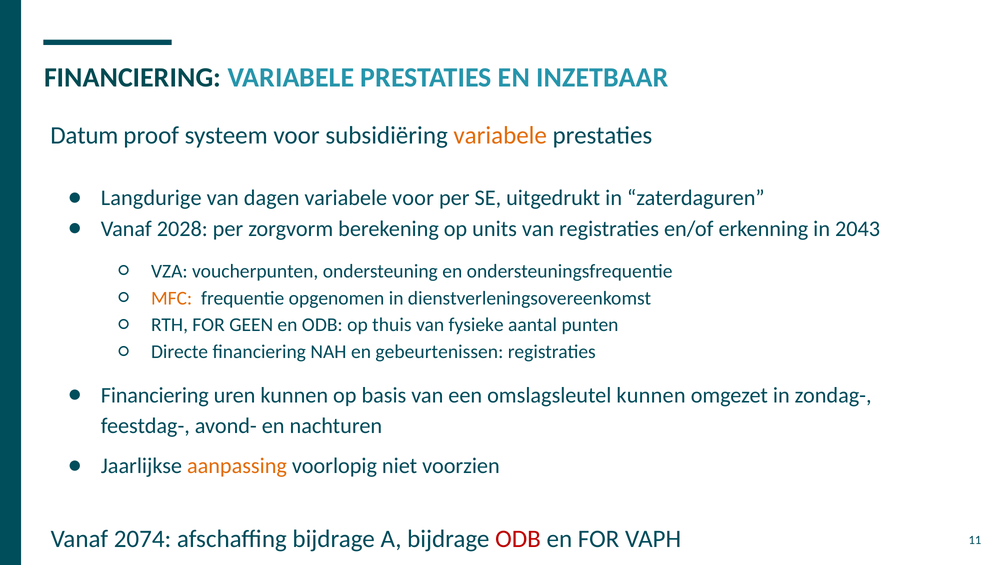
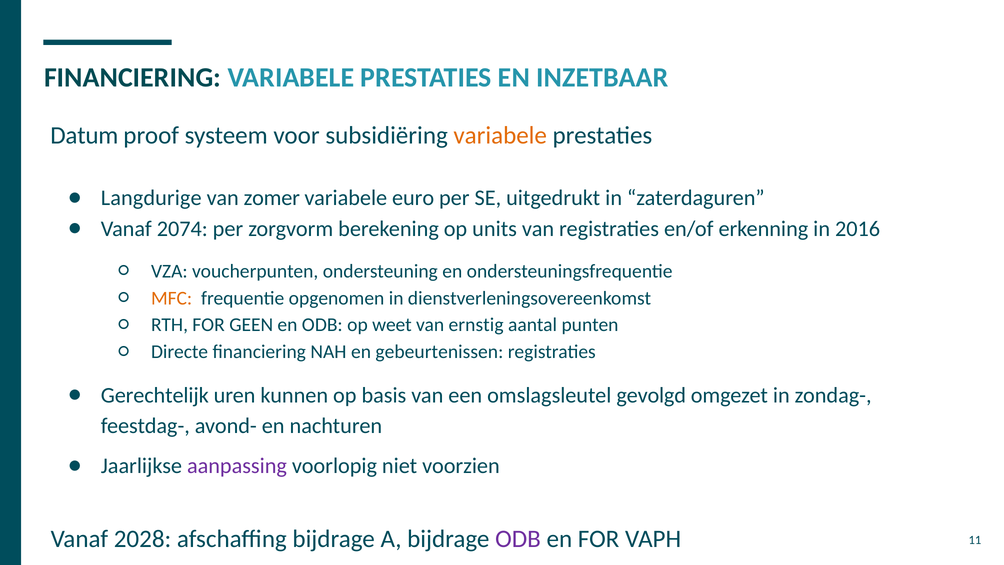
dagen: dagen -> zomer (272, 198)
variabele voor: voor -> euro (413, 198)
2028: 2028 -> 2074 (182, 229)
2043: 2043 -> 2016 (858, 229)
thuis: thuis -> weet (392, 325)
fysieke: fysieke -> ernstig (476, 325)
Financiering: Financiering -> Gerechtelijk (155, 395)
omslagsleutel kunnen: kunnen -> gevolgd (651, 395)
aanpassing colour: orange -> purple (237, 466)
2074: 2074 -> 2028 (143, 539)
ODB colour: red -> purple (518, 539)
